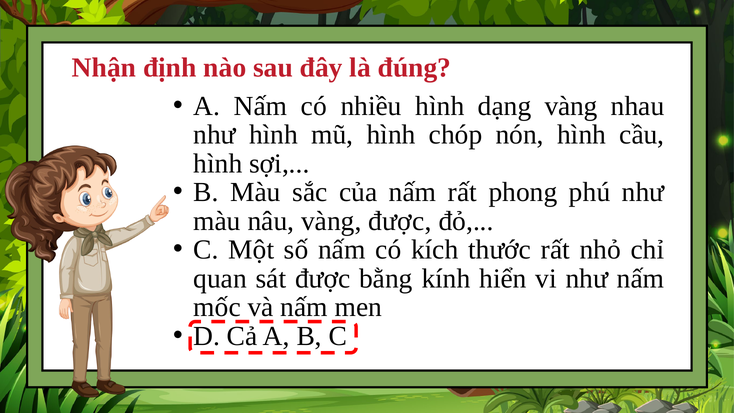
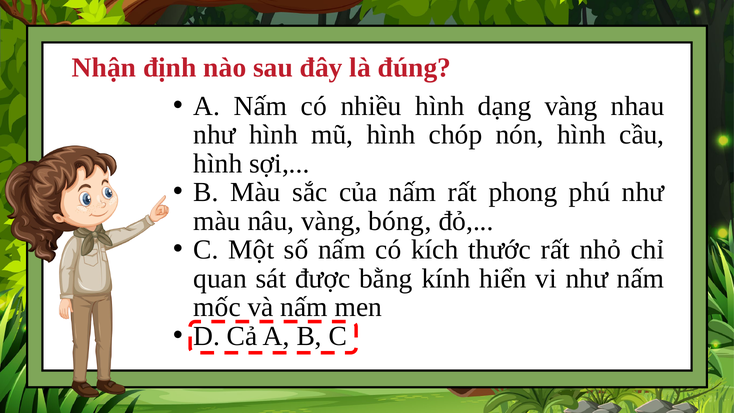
vàng được: được -> bóng (400, 221)
